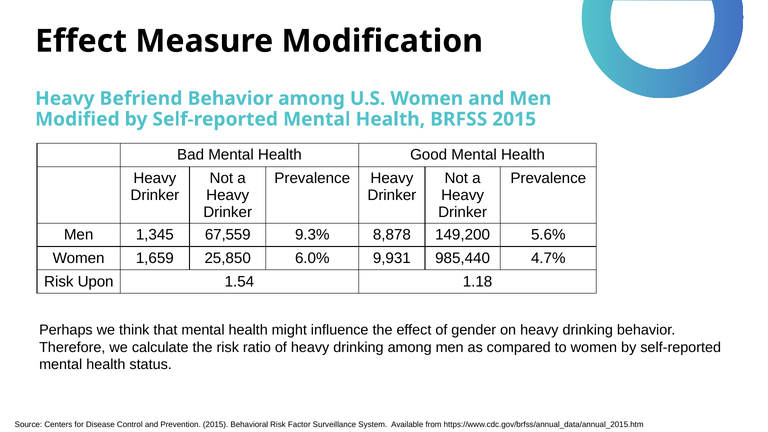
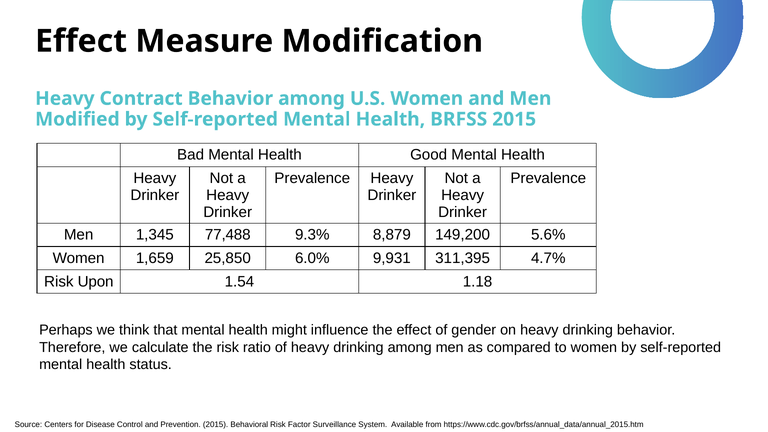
Befriend: Befriend -> Contract (141, 99)
67,559: 67,559 -> 77,488 (228, 235)
8,878: 8,878 -> 8,879 (392, 235)
985,440: 985,440 -> 311,395 (463, 258)
